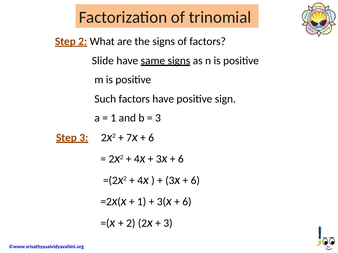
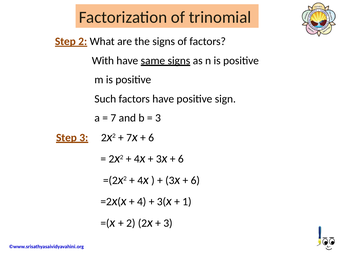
Slide: Slide -> With (103, 61)
1: 1 -> 7 (113, 118)
1: 1 -> 4 (142, 202)
6: 6 -> 1 (187, 202)
